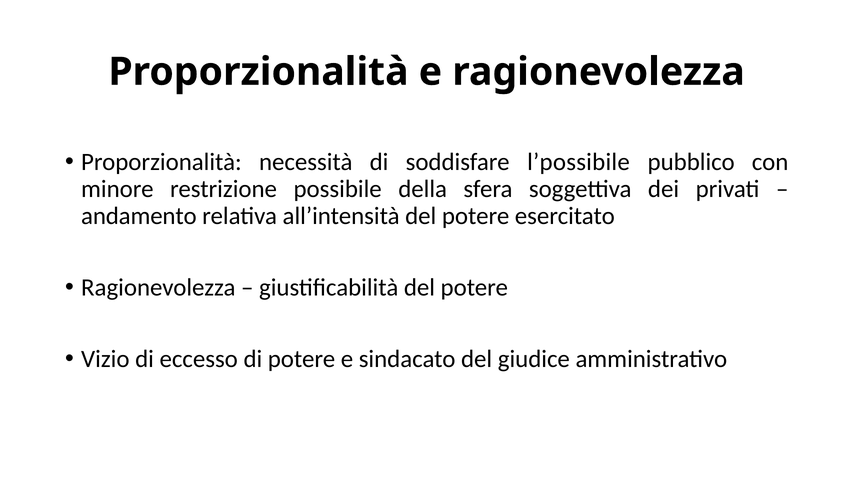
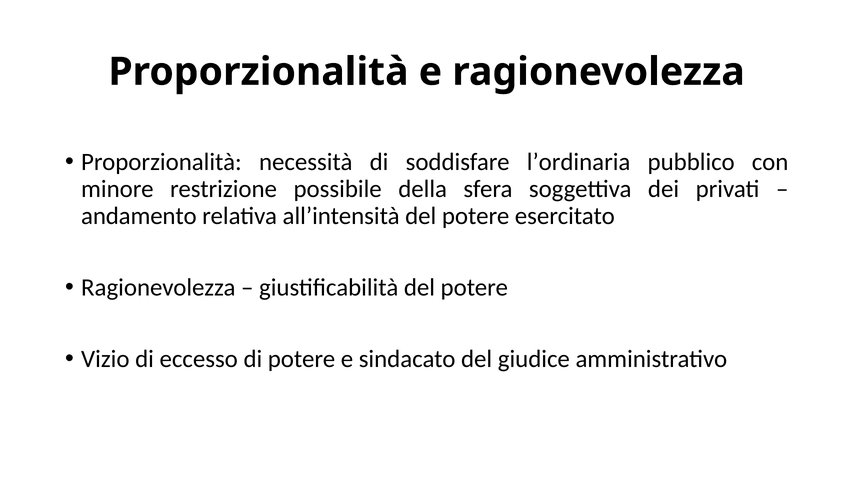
l’possibile: l’possibile -> l’ordinaria (579, 162)
